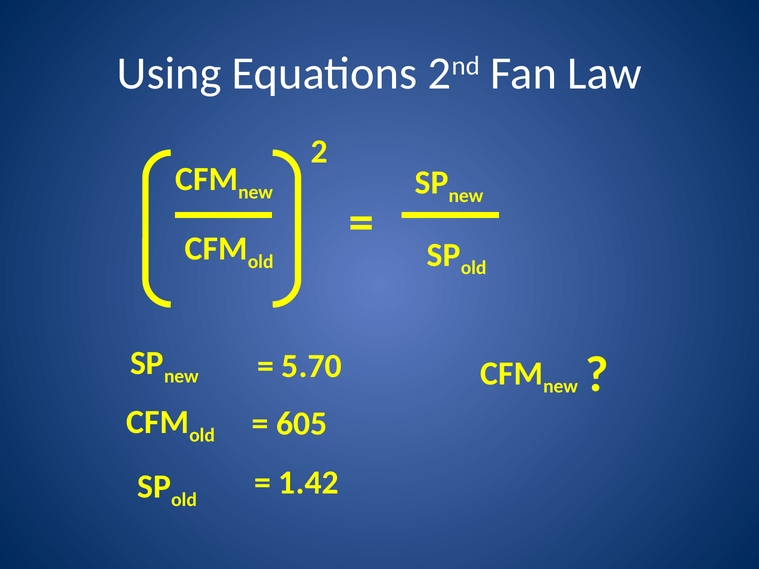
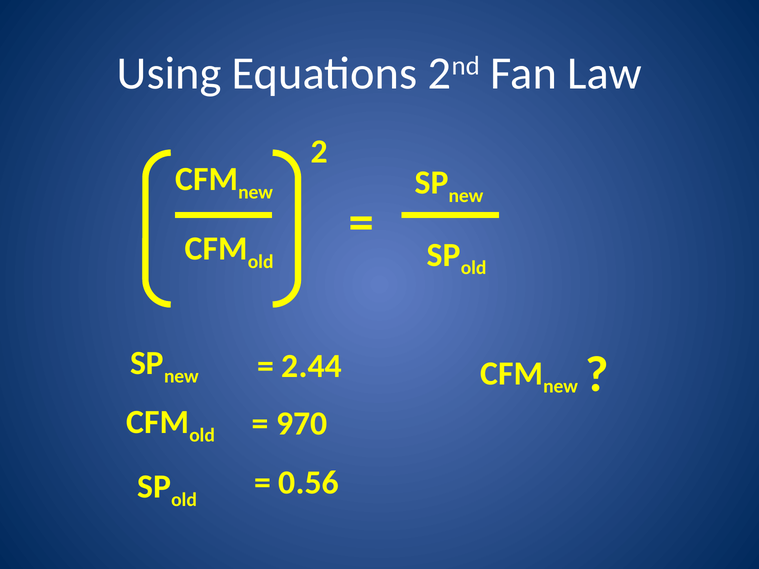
5.70: 5.70 -> 2.44 (312, 366)
605: 605 -> 970 (302, 424)
1.42: 1.42 -> 0.56 (309, 483)
